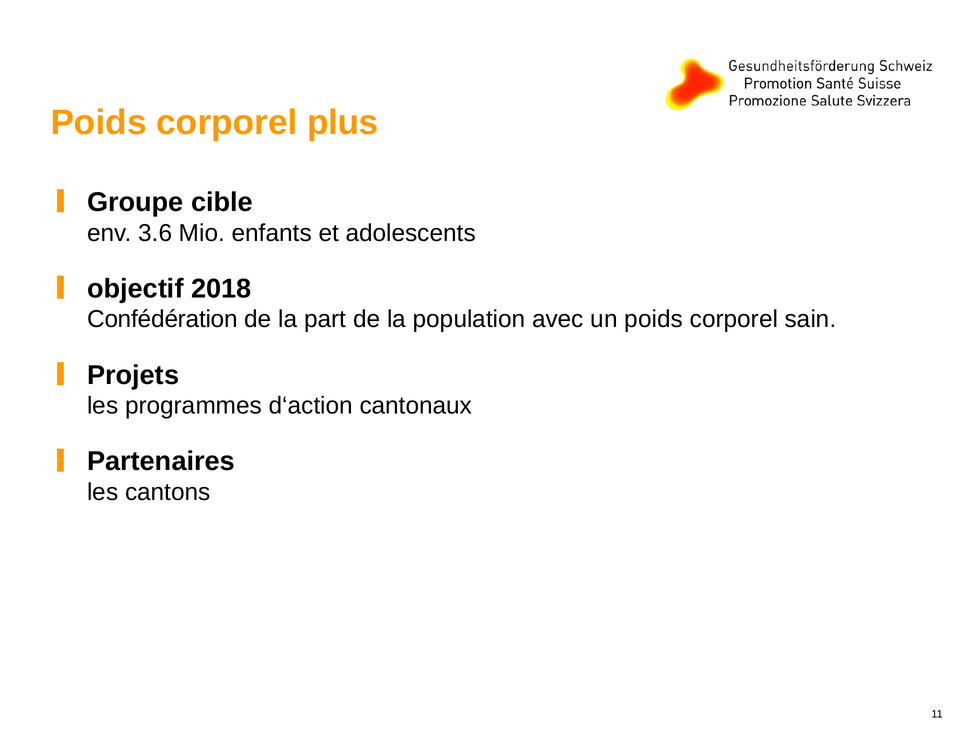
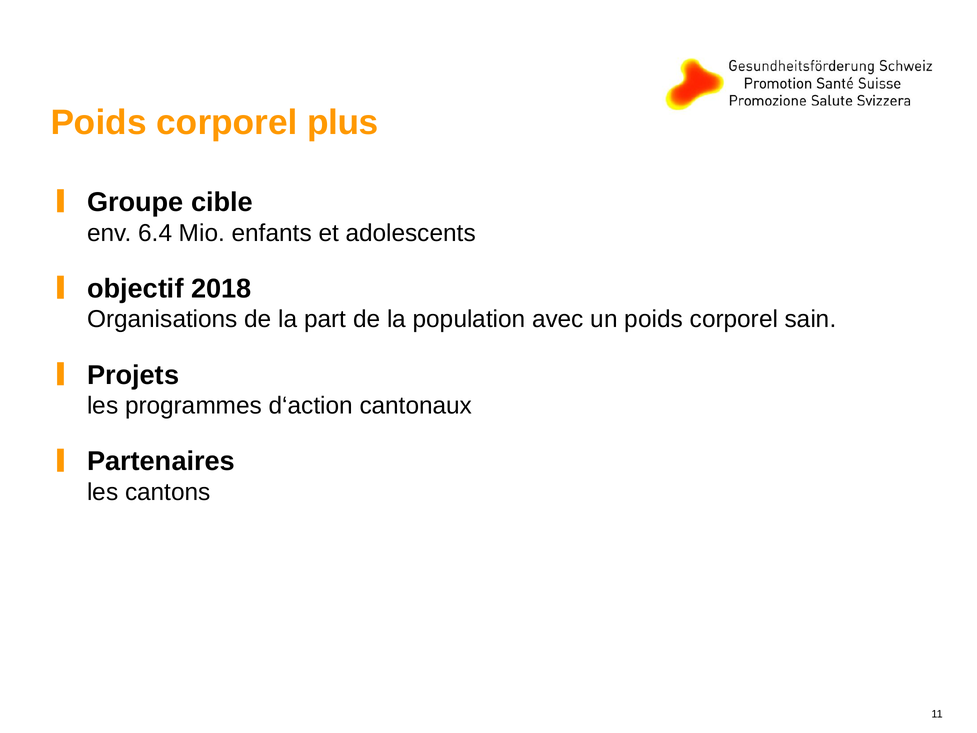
3.6: 3.6 -> 6.4 (155, 233)
Confédération: Confédération -> Organisations (162, 319)
